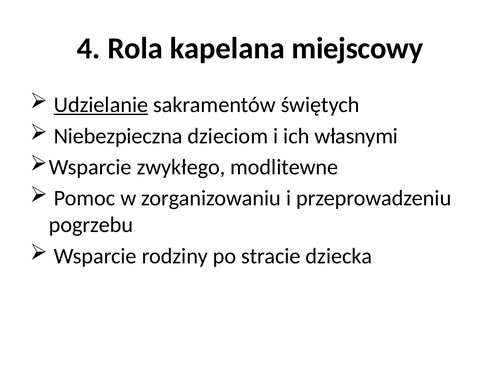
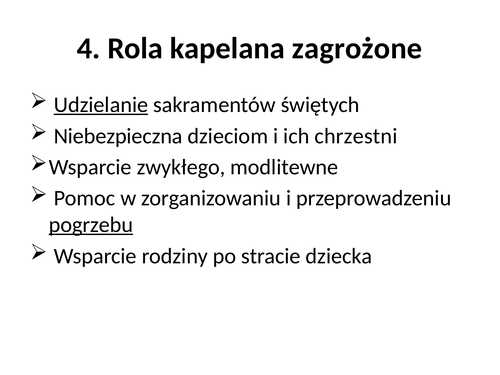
miejscowy: miejscowy -> zagrożone (357, 48)
własnymi: własnymi -> chrzestni (356, 136)
pogrzebu underline: none -> present (91, 225)
